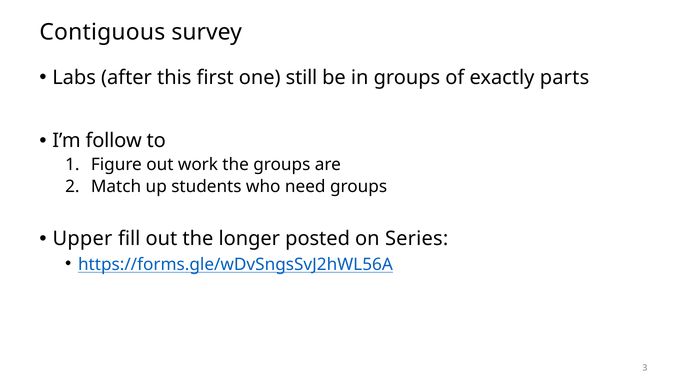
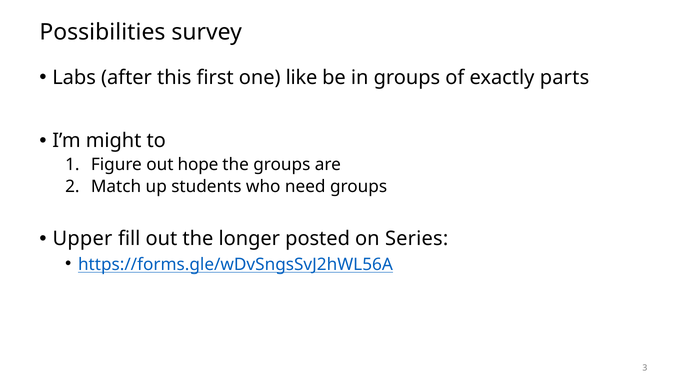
Contiguous: Contiguous -> Possibilities (102, 32)
still: still -> like (302, 78)
follow: follow -> might (114, 141)
work: work -> hope (198, 165)
